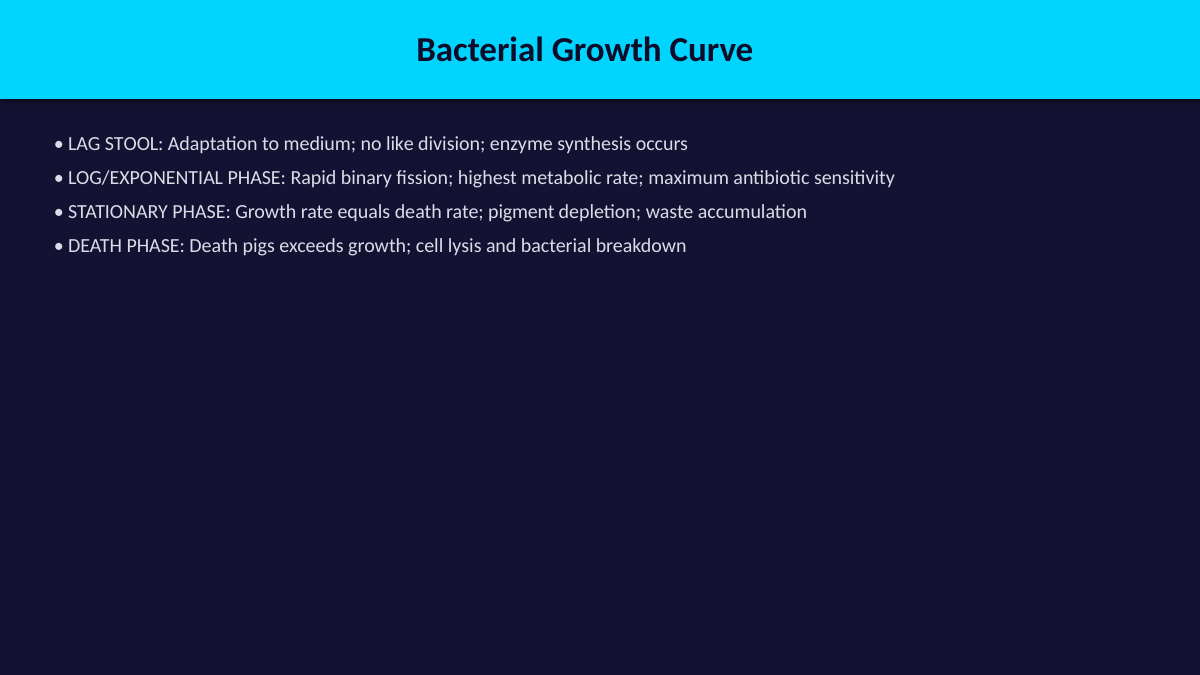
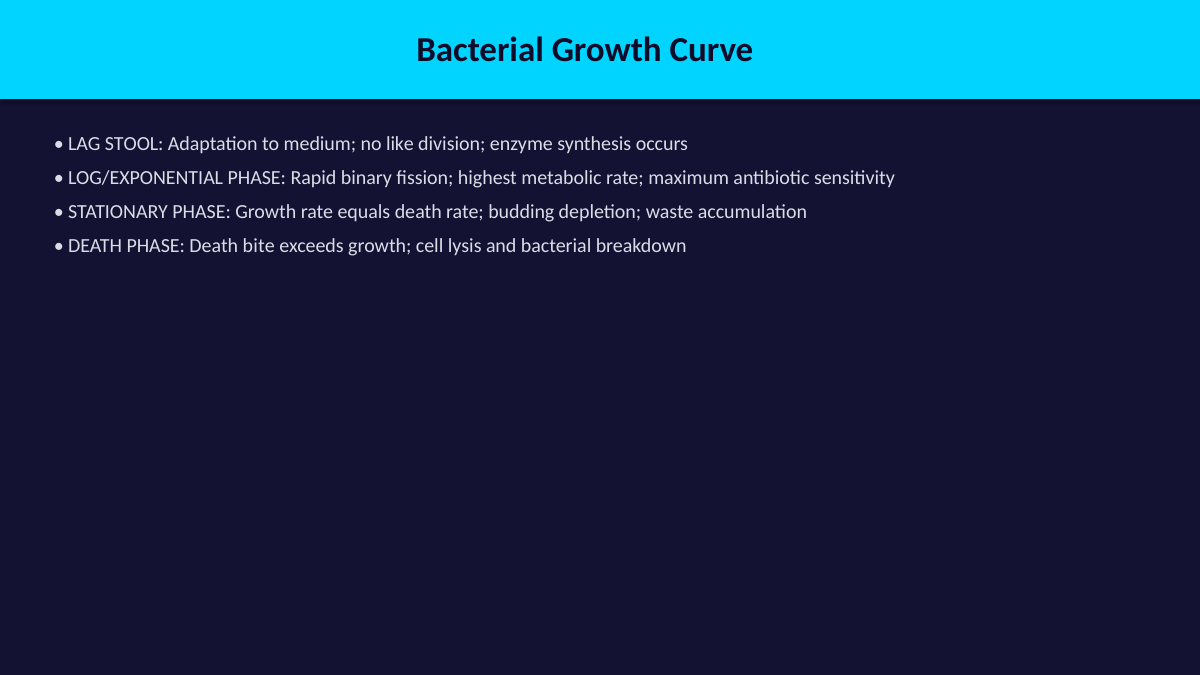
pigment: pigment -> budding (521, 212)
pigs: pigs -> bite (259, 246)
